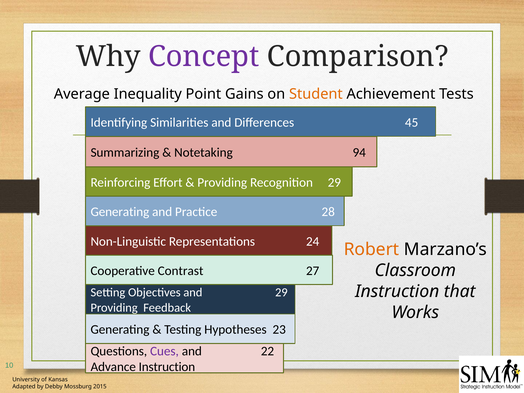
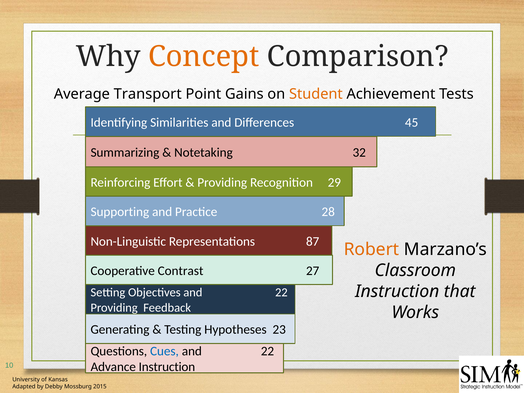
Concept colour: purple -> orange (204, 57)
Inequality: Inequality -> Transport (148, 94)
94: 94 -> 32 (359, 153)
Generating: Generating -> Supporting (120, 212)
24: 24 -> 87 (313, 241)
Objectives and 29: 29 -> 22 (281, 292)
Cues colour: purple -> blue (164, 351)
